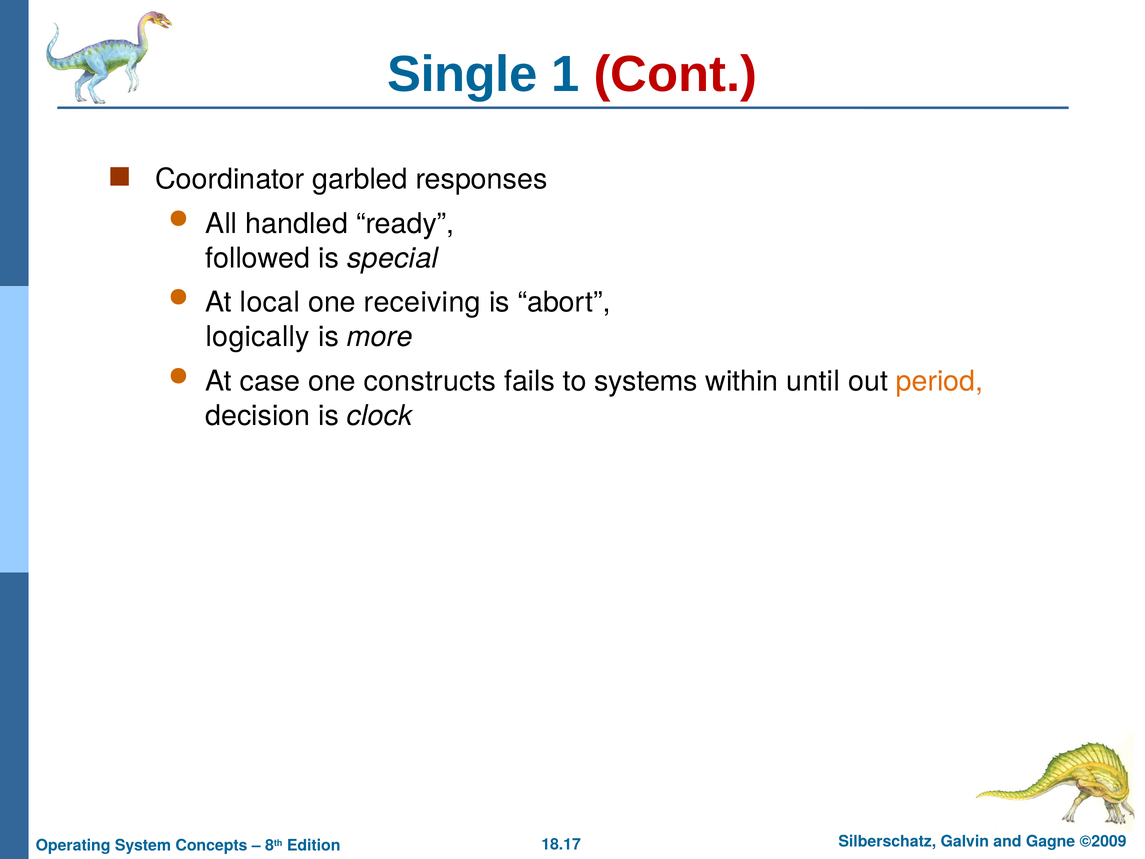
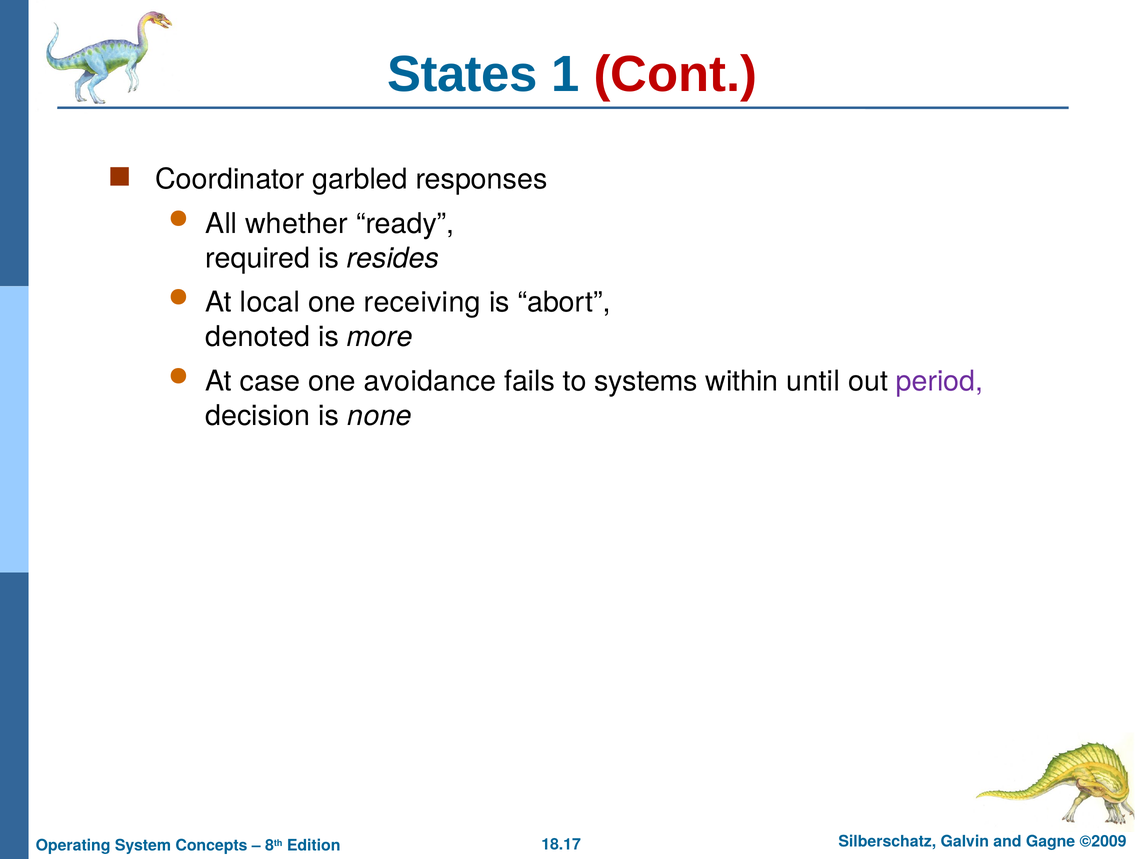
Single: Single -> States (462, 74)
handled: handled -> whether (297, 224)
followed: followed -> required (258, 258)
special: special -> resides (393, 258)
logically: logically -> denoted (258, 337)
constructs: constructs -> avoidance (430, 381)
period colour: orange -> purple (940, 381)
clock: clock -> none (380, 415)
